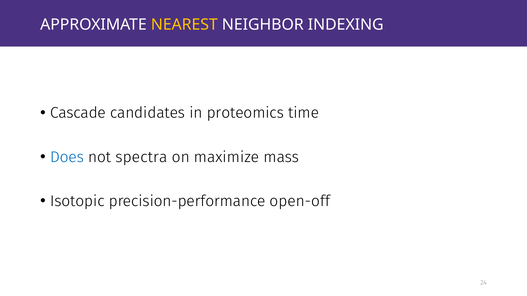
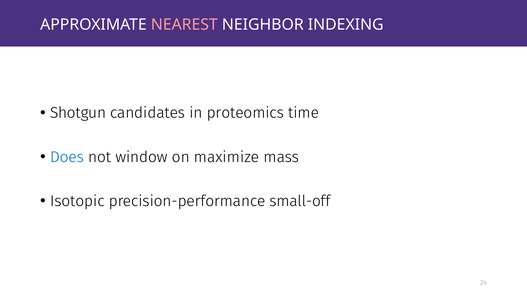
NEAREST colour: yellow -> pink (184, 25)
Cascade: Cascade -> Shotgun (78, 113)
spectra: spectra -> window (142, 157)
open-off: open-off -> small-off (300, 201)
